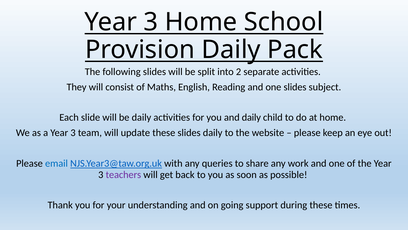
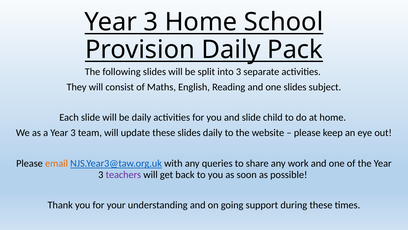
into 2: 2 -> 3 (239, 72)
and daily: daily -> slide (251, 117)
email colour: blue -> orange (57, 163)
